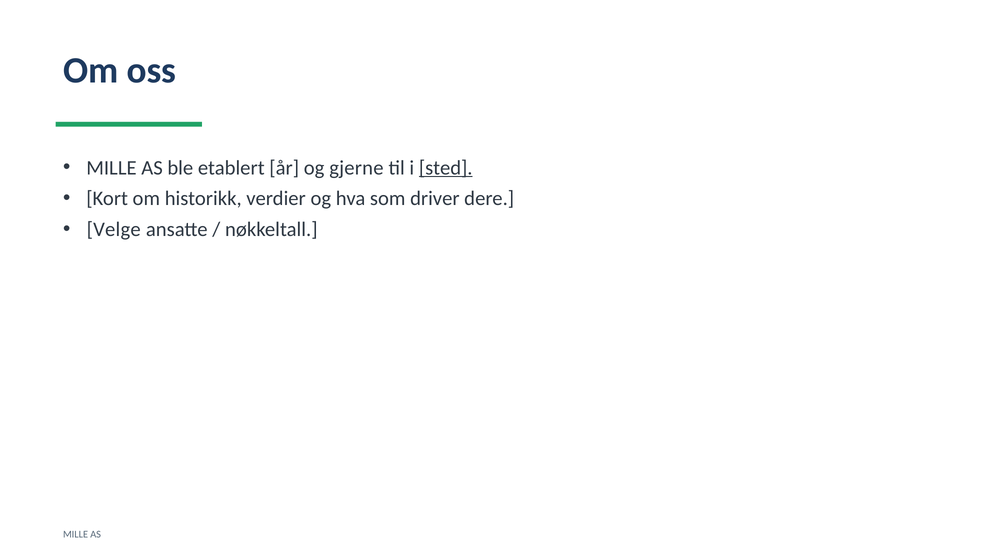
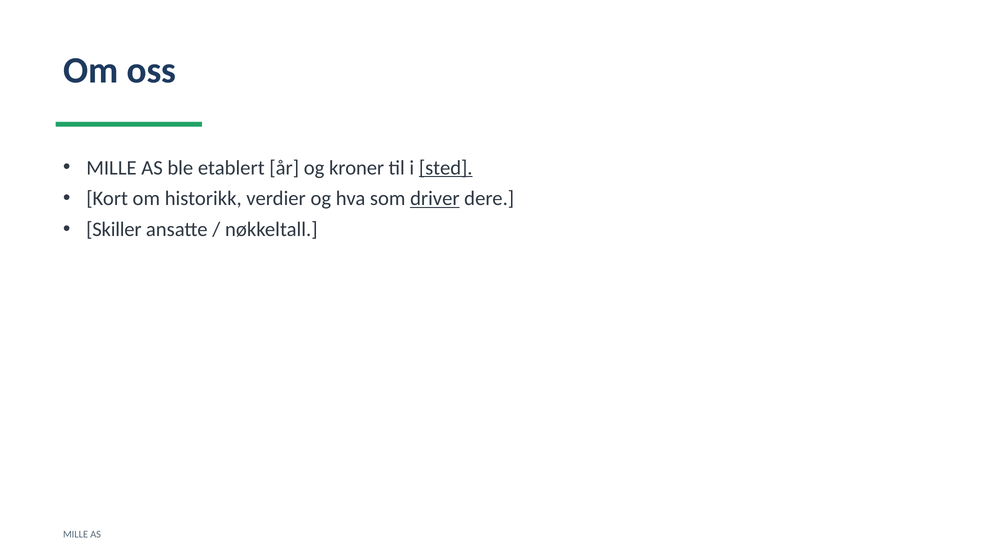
gjerne: gjerne -> kroner (357, 168)
driver underline: none -> present (435, 199)
Velge: Velge -> Skiller (114, 230)
